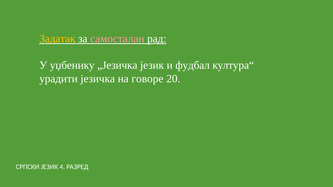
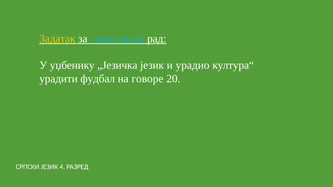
самосталан colour: pink -> light blue (117, 39)
фудбал: фудбал -> урадио (193, 65)
језичка: језичка -> фудбал (98, 79)
